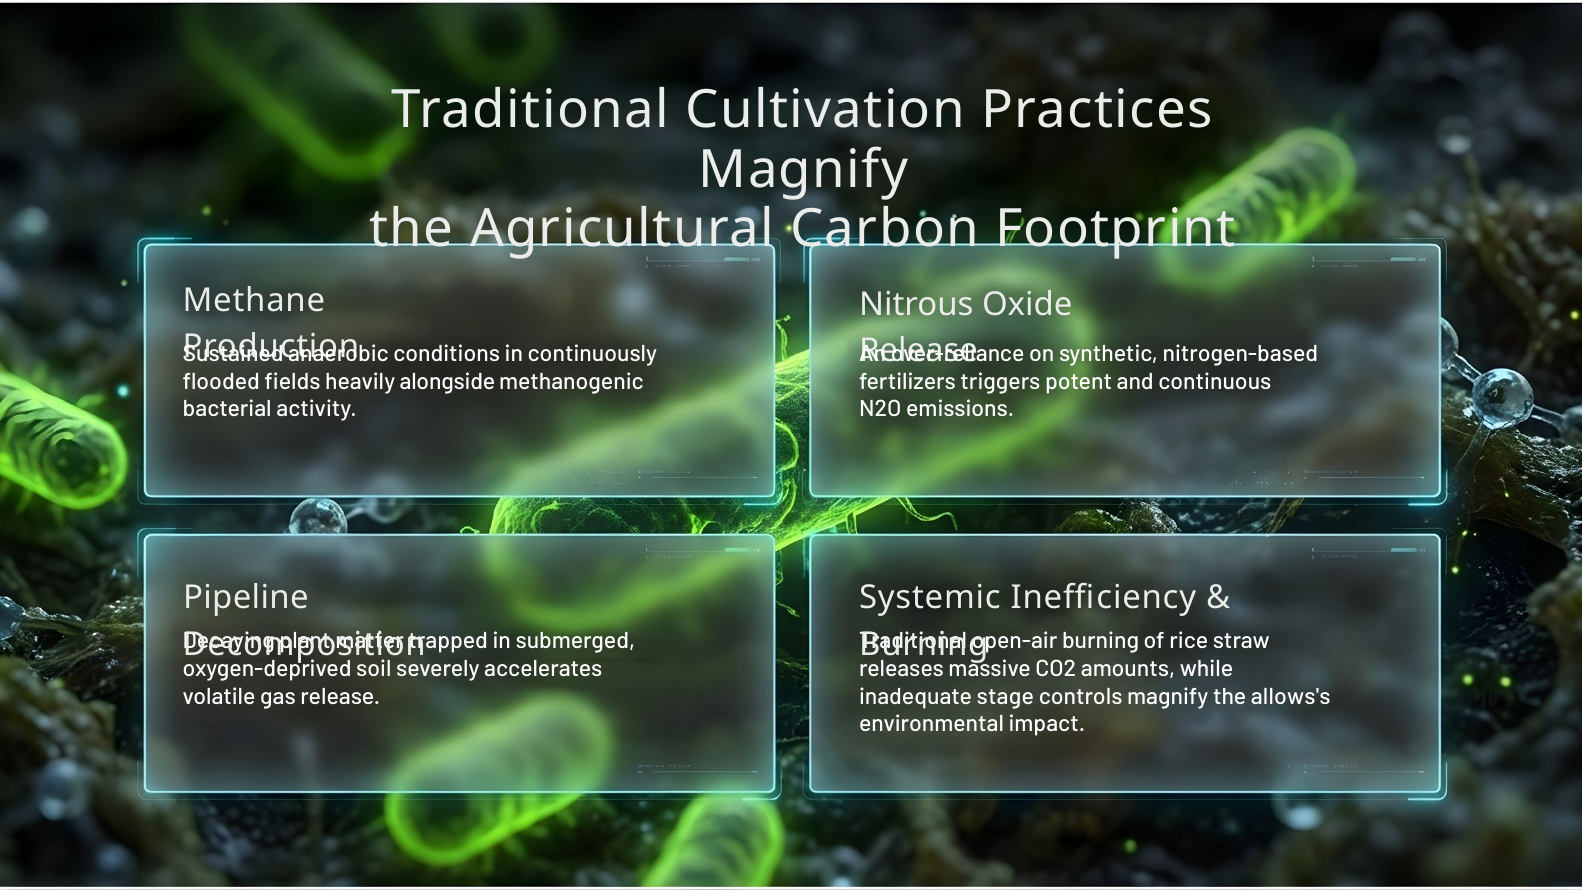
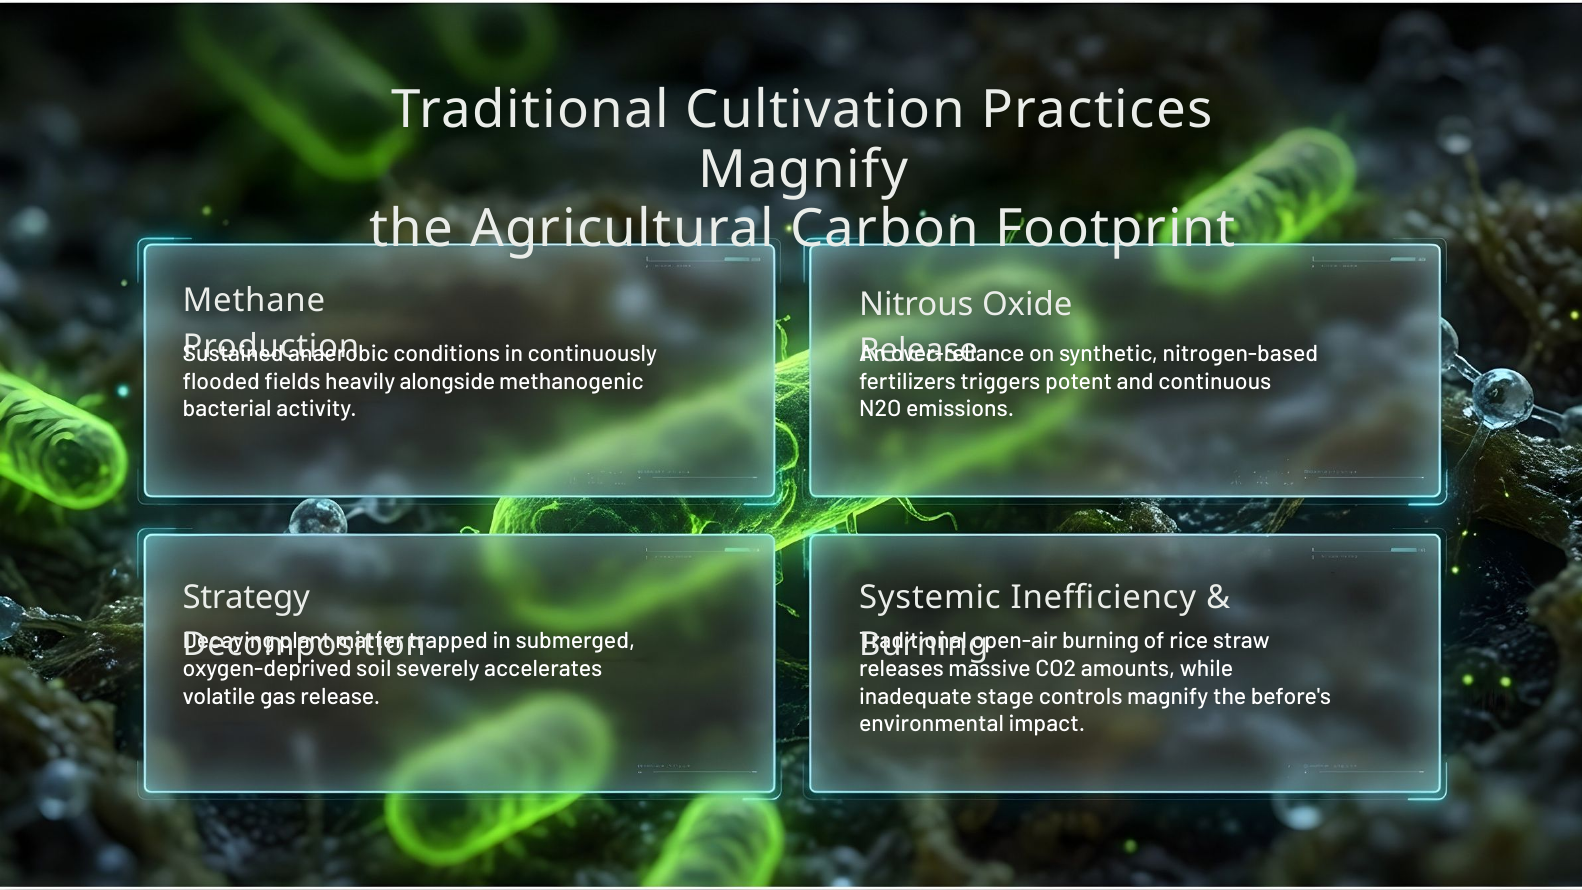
Pipeline: Pipeline -> Strategy (246, 598)
allows's: allows's -> before's (1291, 696)
